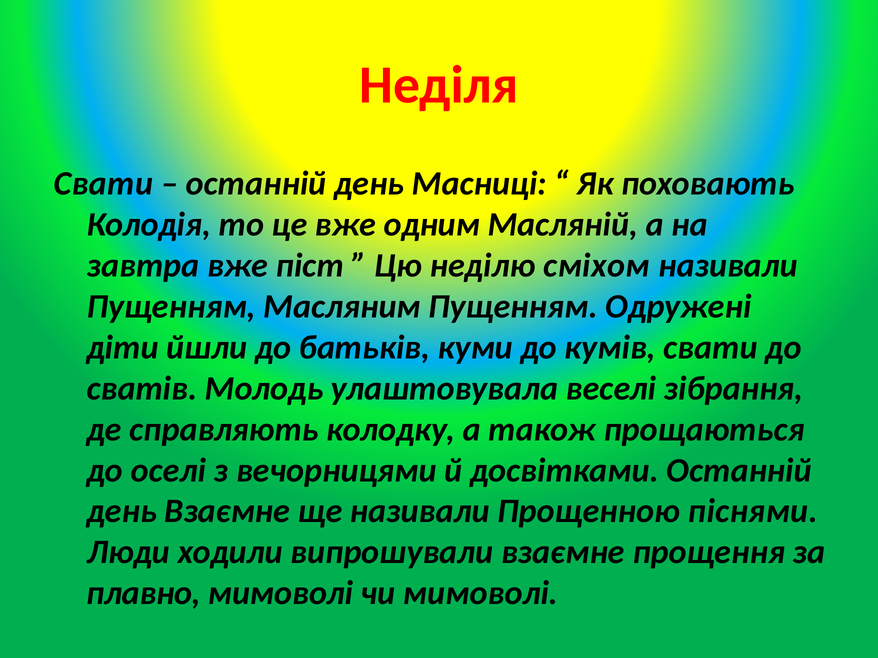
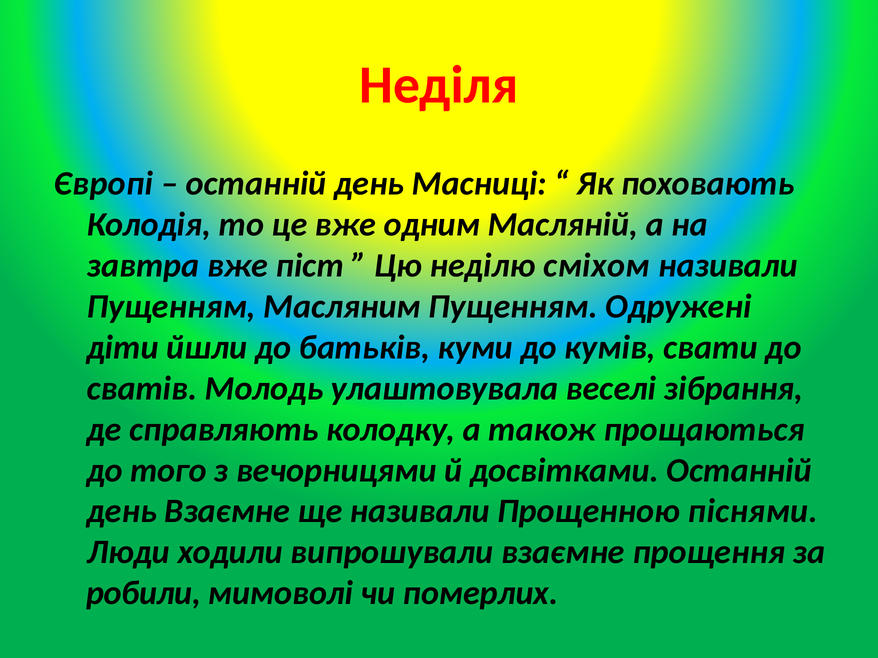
Свати: Свати -> Європі (103, 184)
оселі: оселі -> того (168, 471)
плавно: плавно -> робили (144, 594)
чи мимоволі: мимоволі -> померлих (481, 594)
